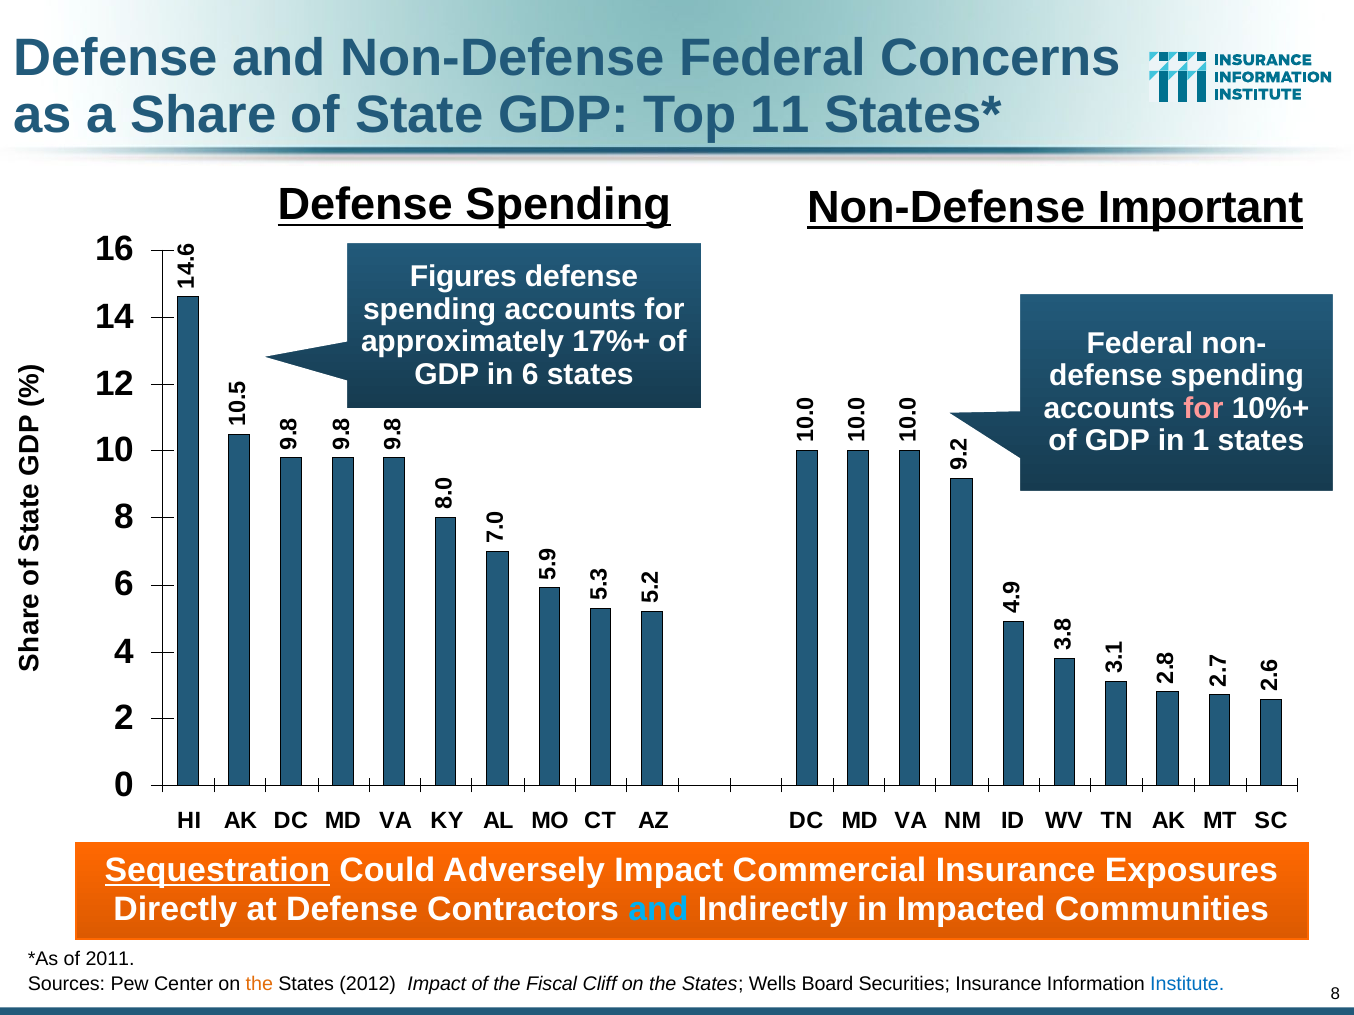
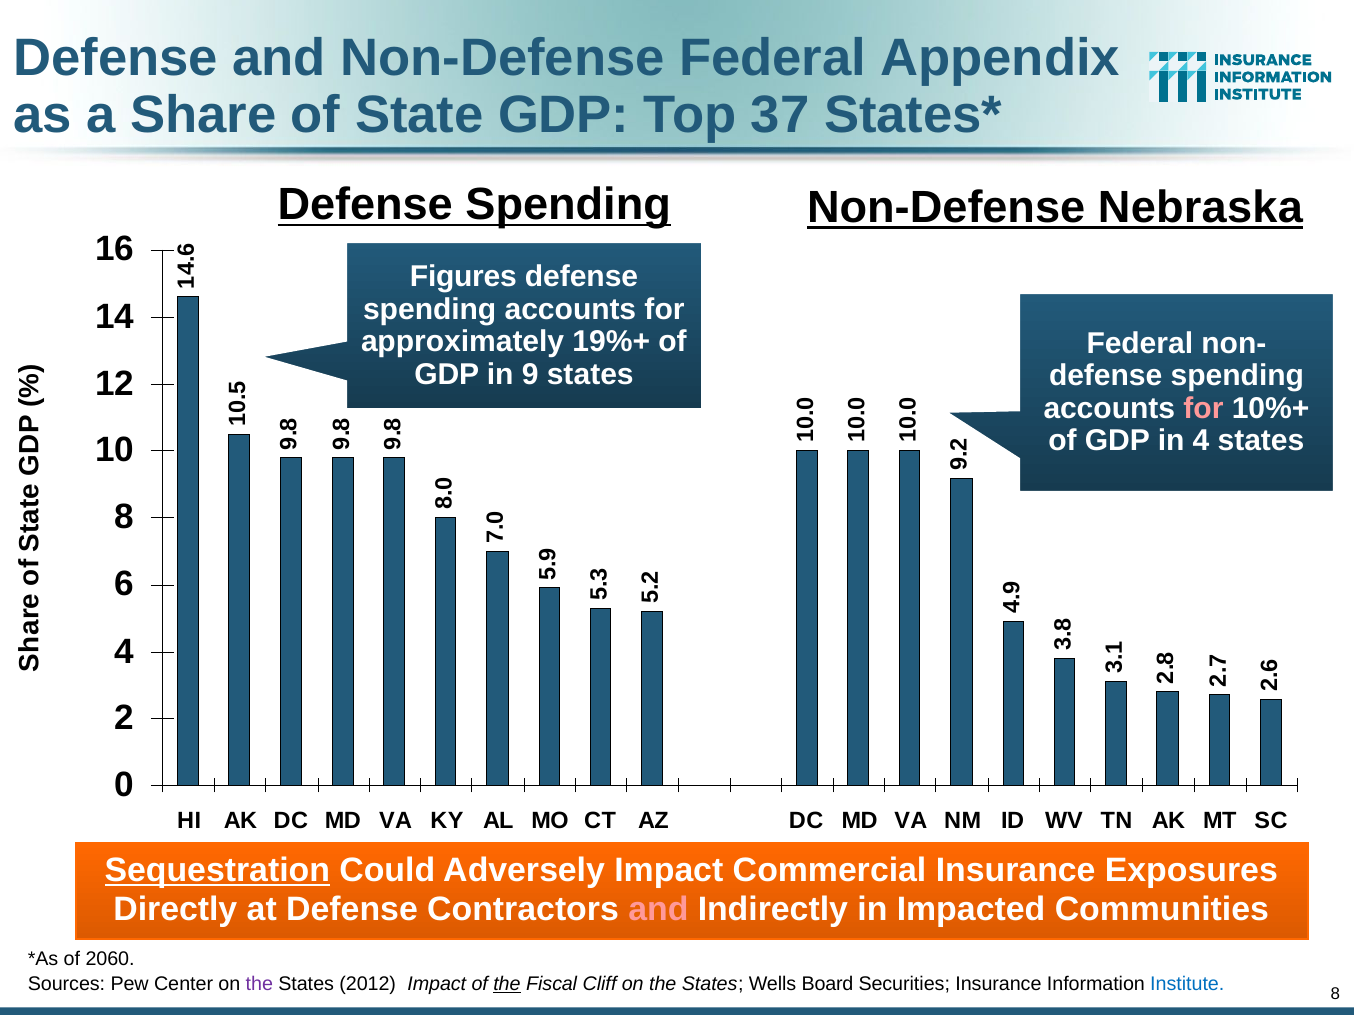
Concerns: Concerns -> Appendix (1000, 58)
11: 11 -> 37 (780, 115)
Important: Important -> Nebraska (1200, 208)
17%+: 17%+ -> 19%+ (611, 342)
in 6: 6 -> 9 (530, 374)
in 1: 1 -> 4 (1201, 441)
and colour: light blue -> pink (658, 909)
2011: 2011 -> 2060 (110, 960)
the colour: orange -> purple (259, 985)
the underline: none -> present (507, 985)
